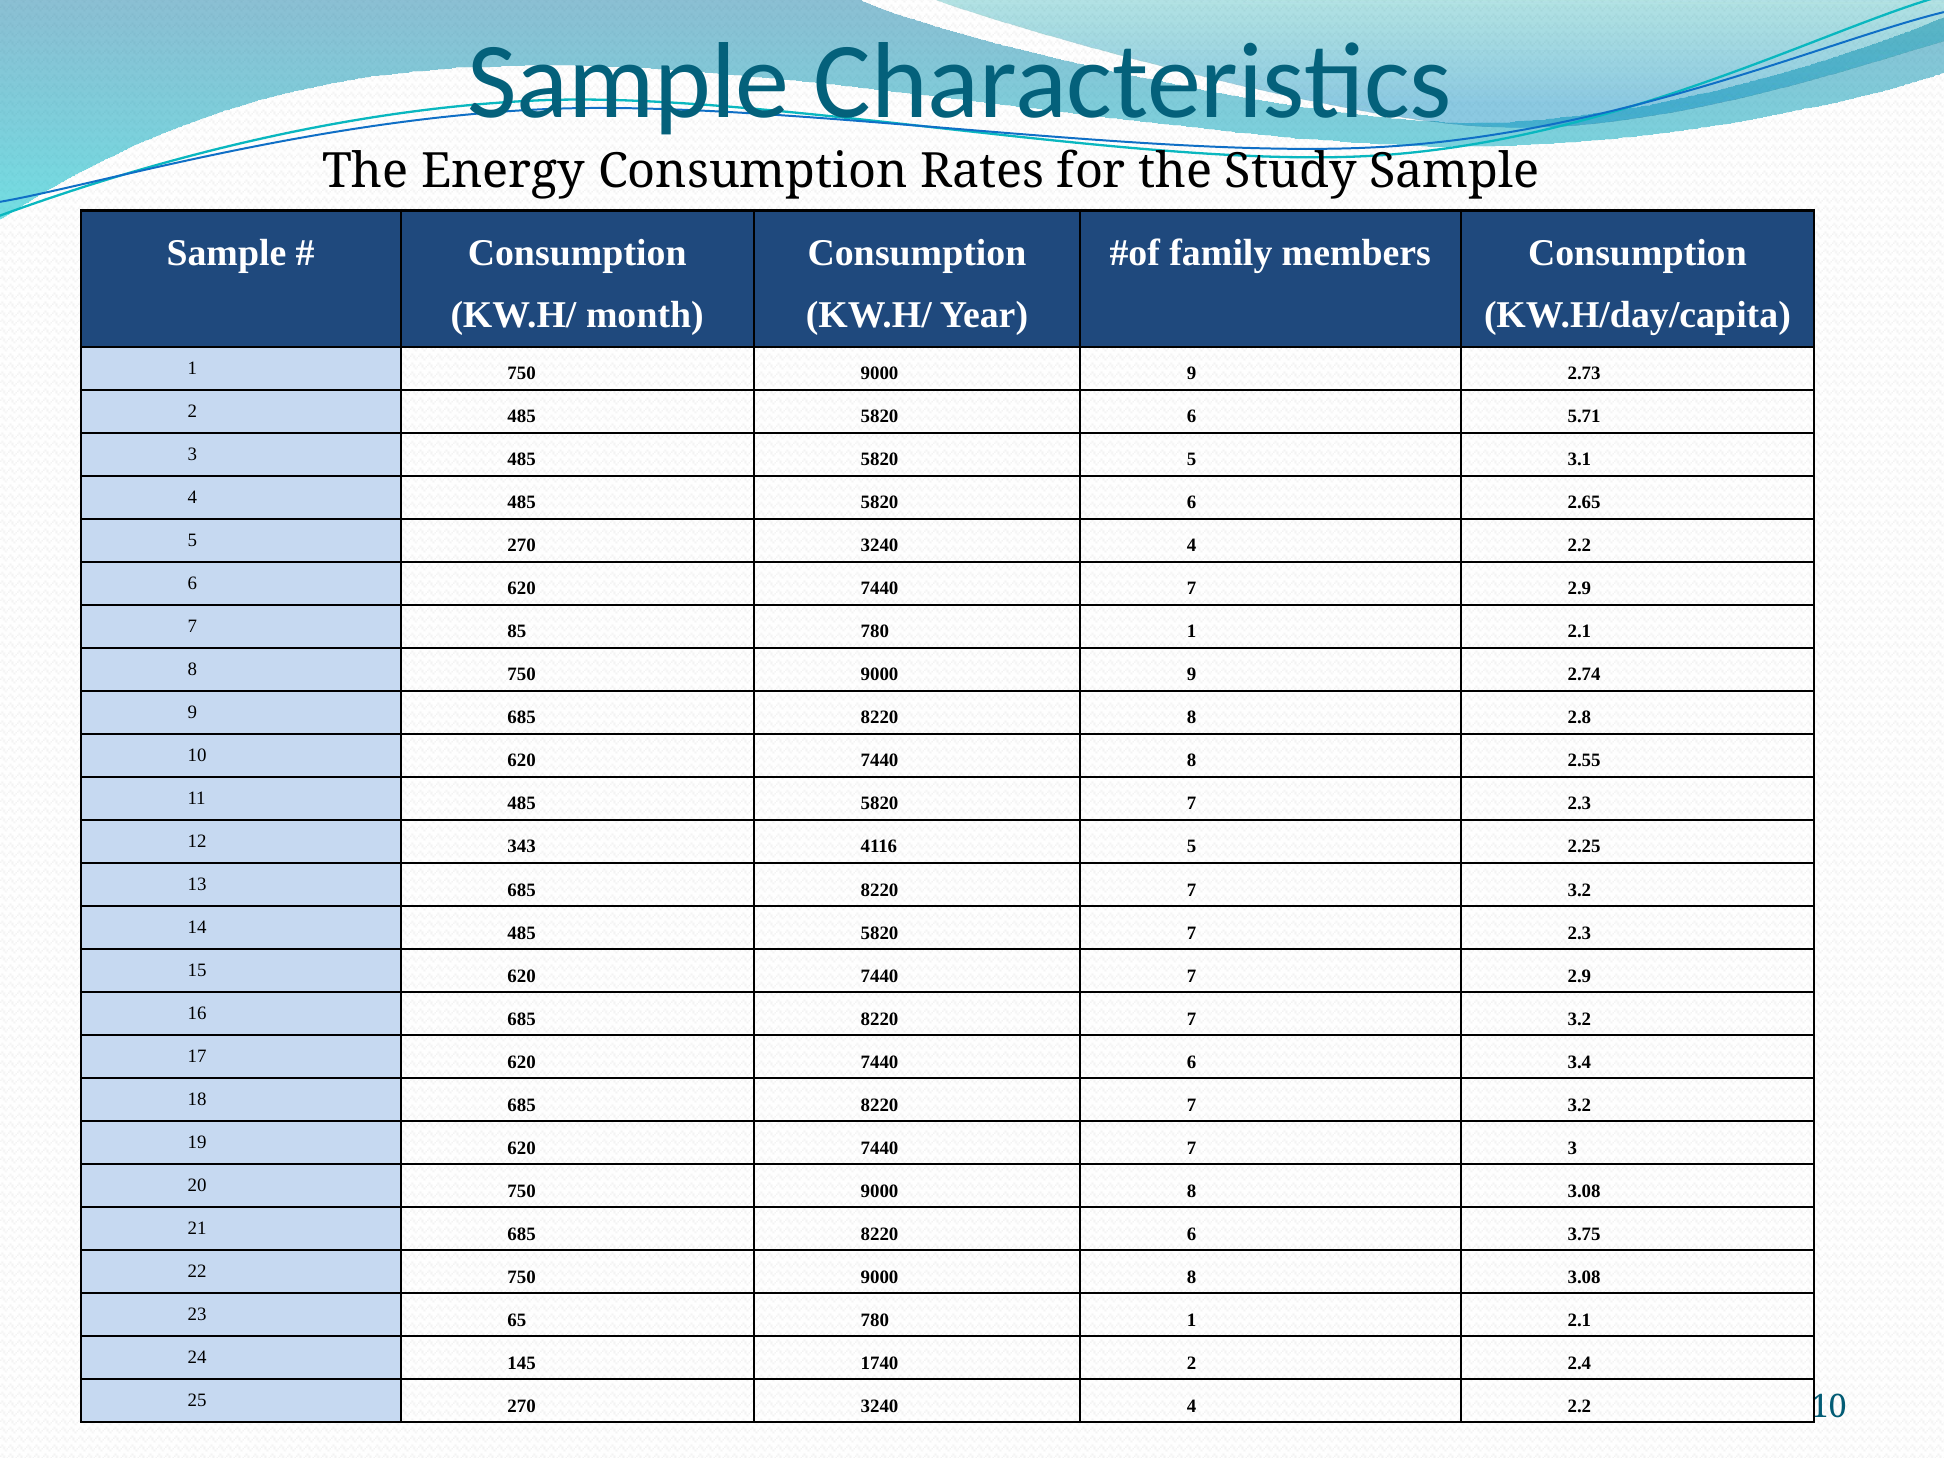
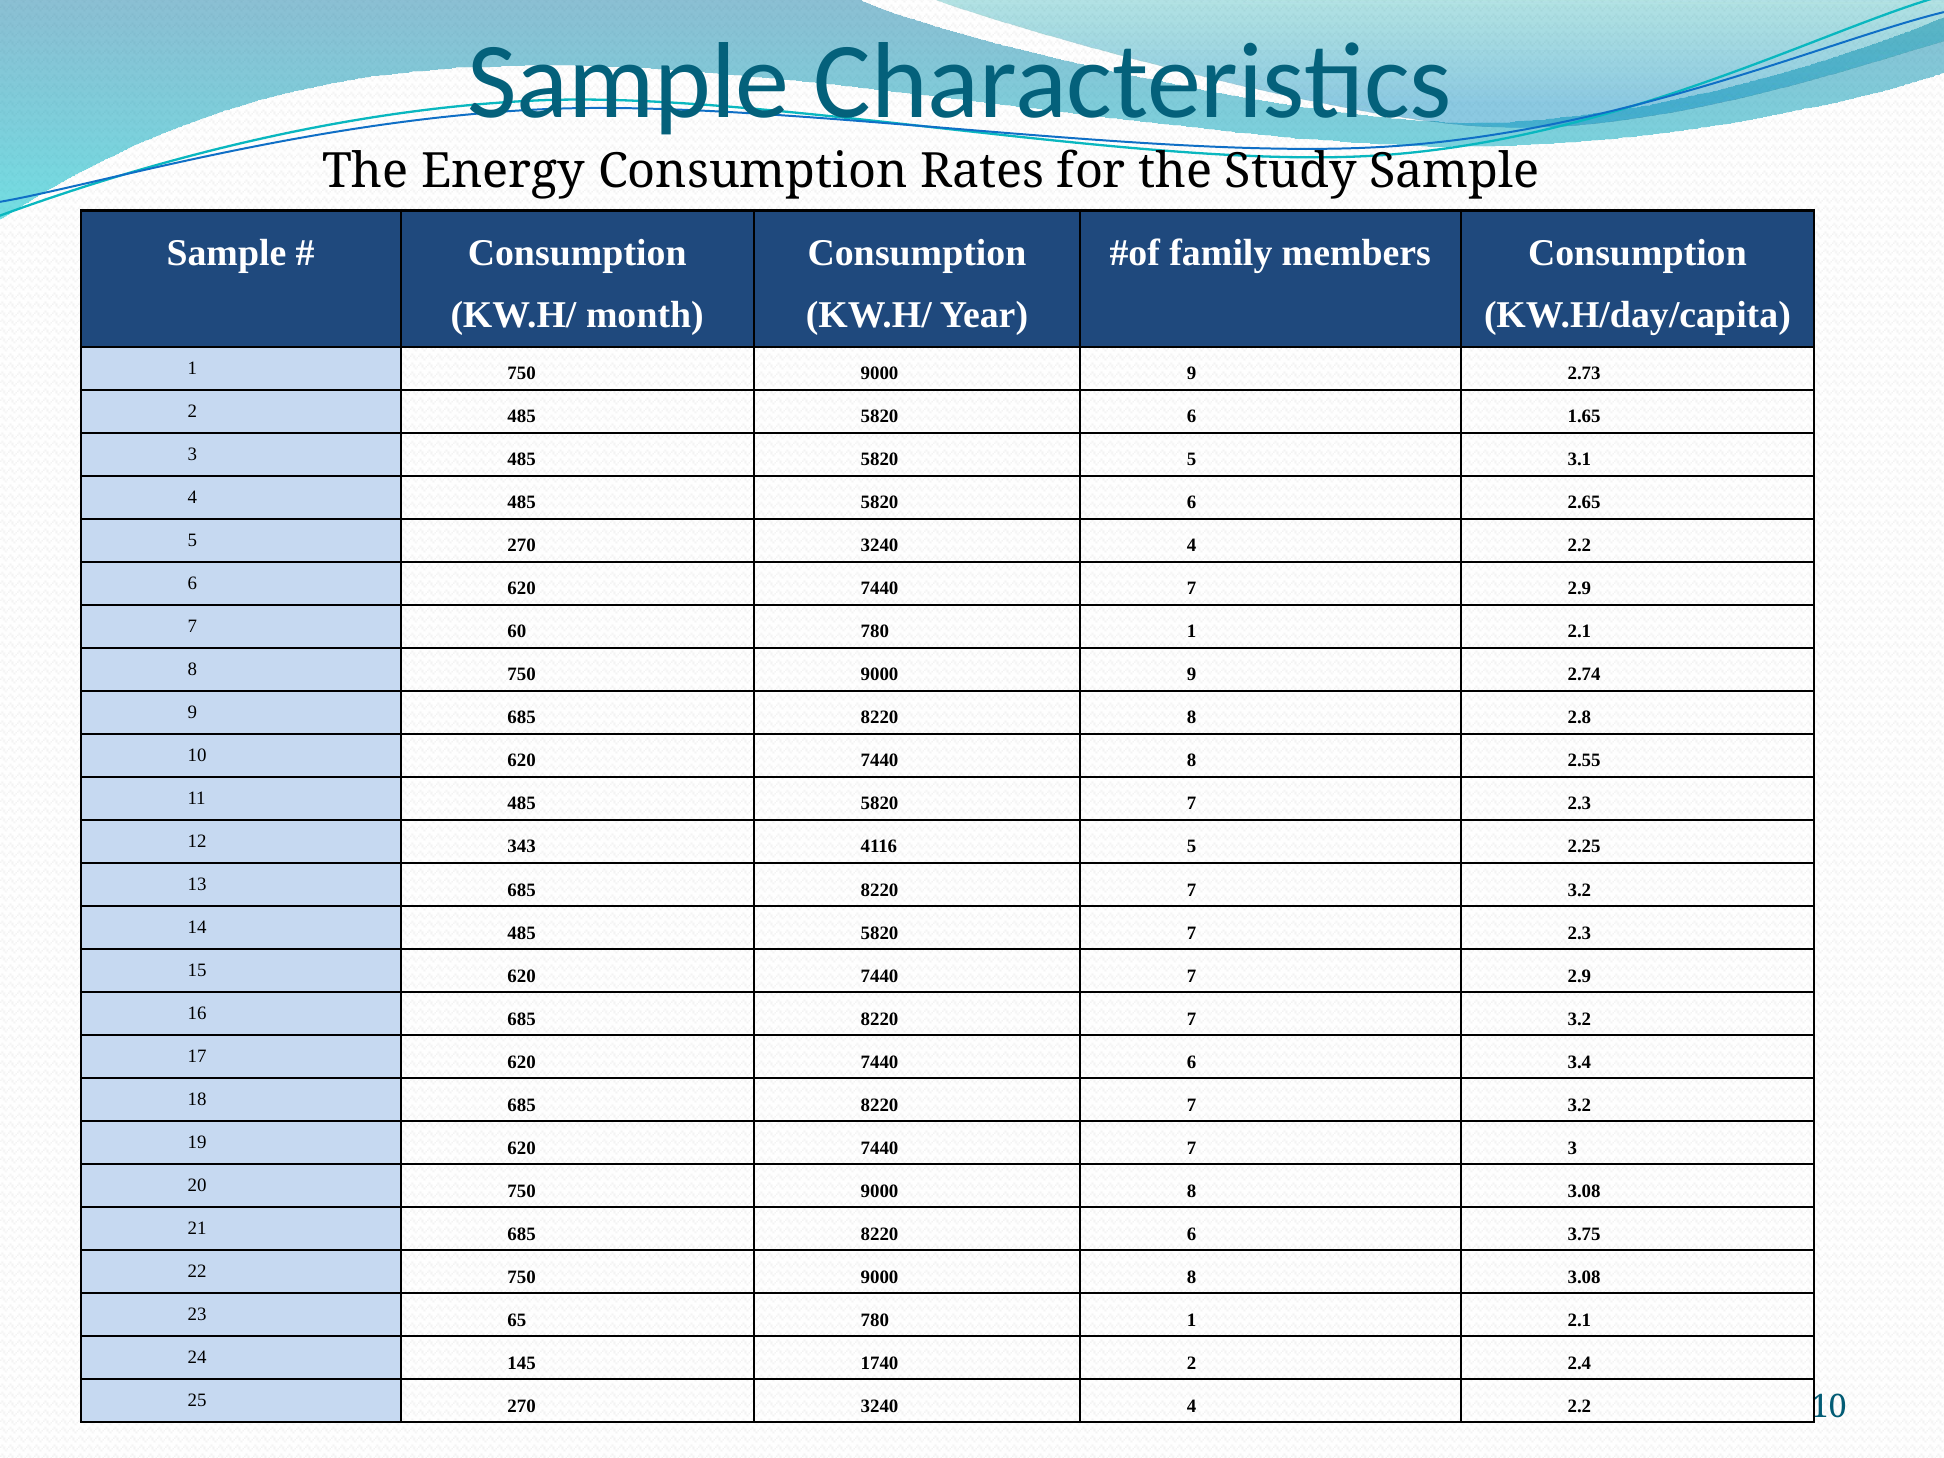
5.71: 5.71 -> 1.65 (1584, 417)
85: 85 -> 60 (517, 632)
